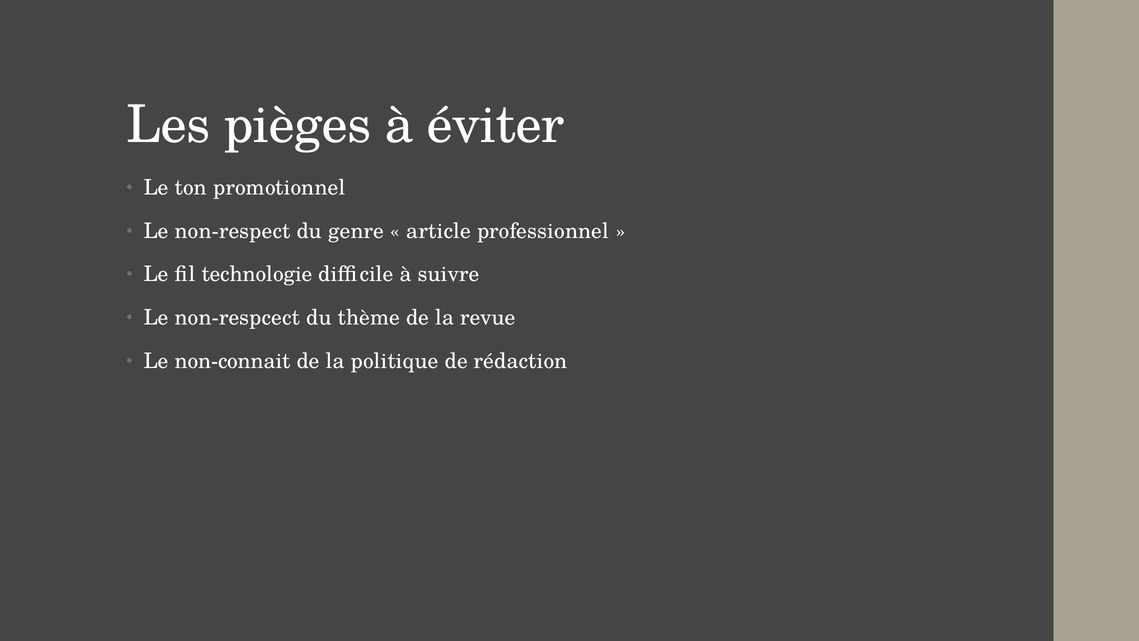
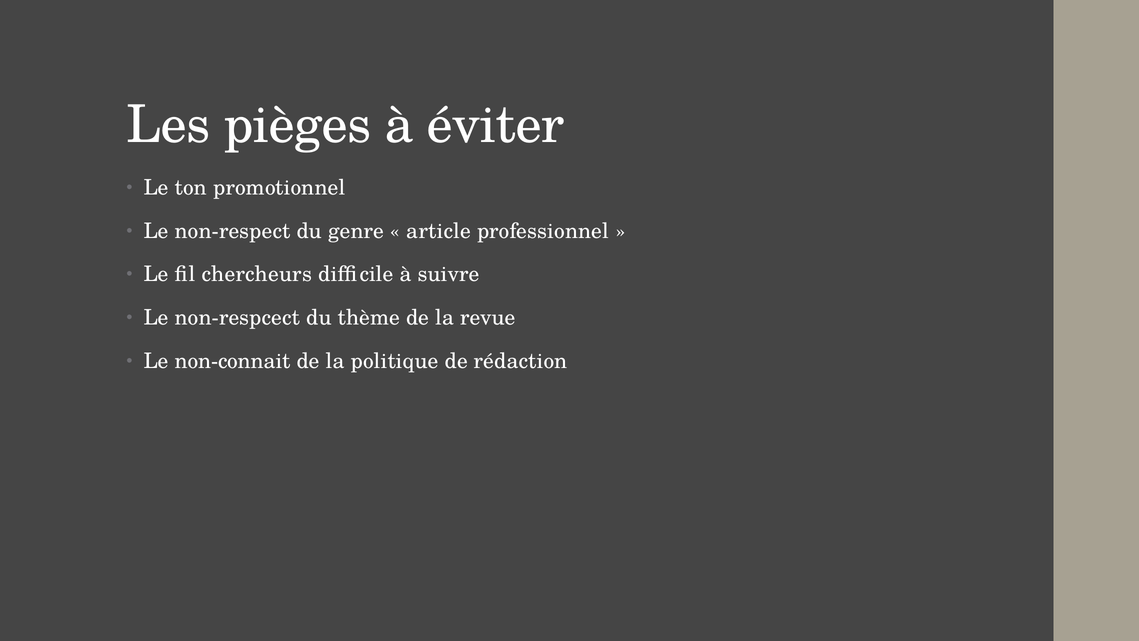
technologie: technologie -> chercheurs (257, 274)
